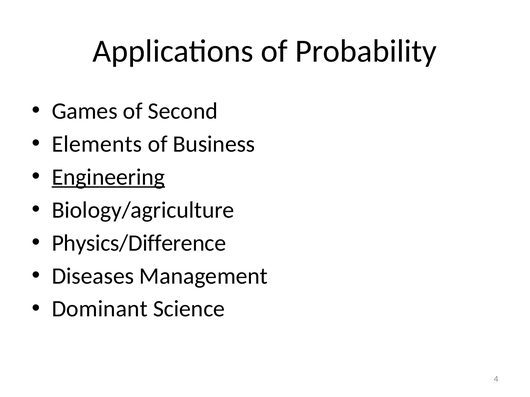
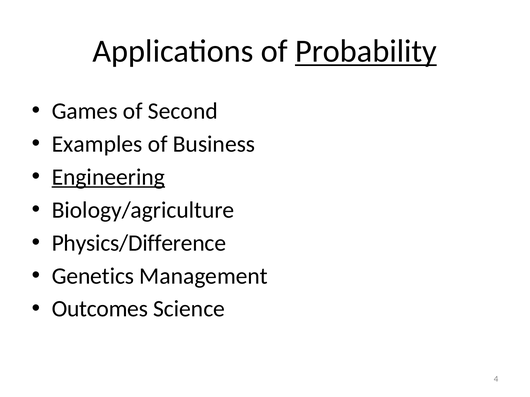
Probability underline: none -> present (366, 51)
Elements: Elements -> Examples (97, 144)
Diseases: Diseases -> Genetics (93, 276)
Dominant: Dominant -> Outcomes (100, 309)
